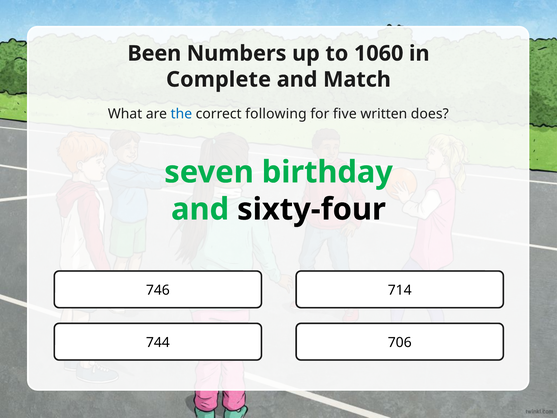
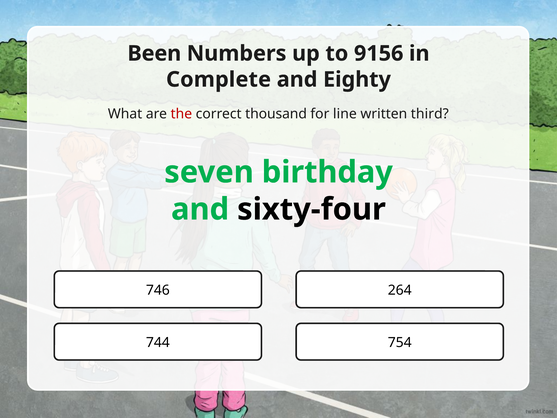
1060: 1060 -> 9156 (379, 53)
Match: Match -> Eighty (357, 79)
the colour: blue -> red (181, 114)
following: following -> thousand (276, 114)
five: five -> line (345, 114)
does: does -> third (430, 114)
714: 714 -> 264 (400, 290)
706: 706 -> 754 (400, 342)
